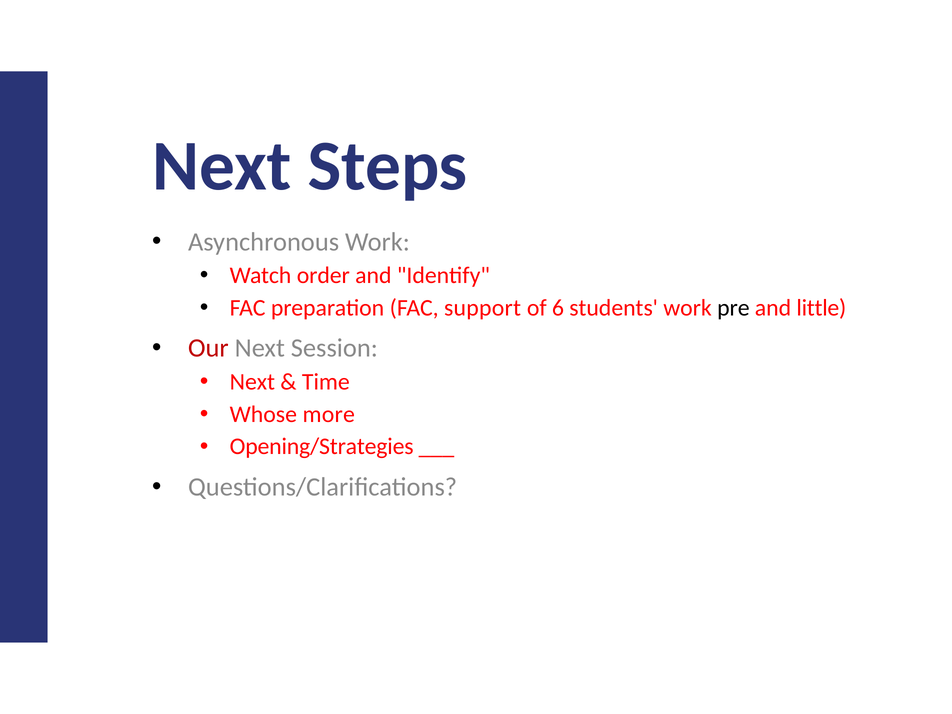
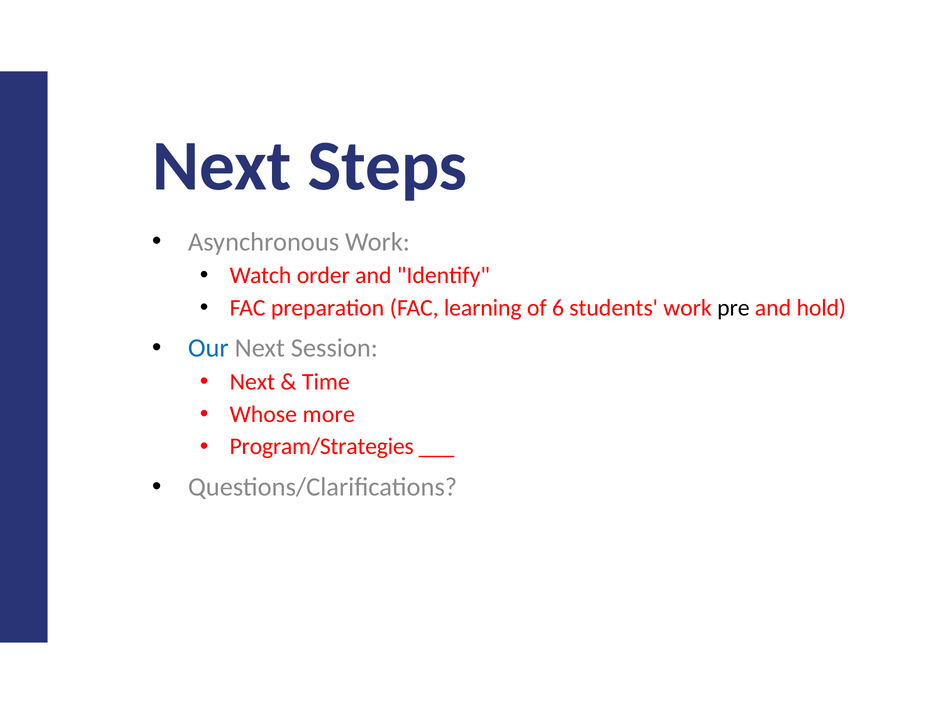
support: support -> learning (483, 308)
little: little -> hold (821, 308)
Our colour: red -> blue (208, 348)
Opening/Strategies: Opening/Strategies -> Program/Strategies (322, 447)
